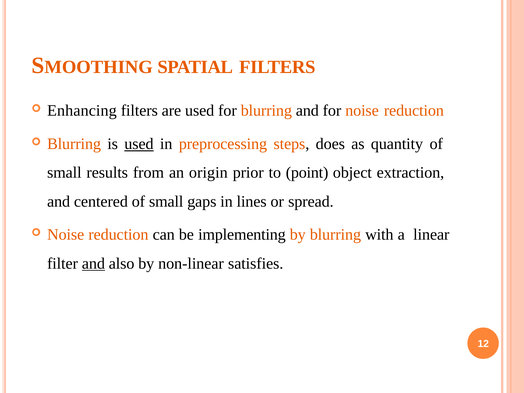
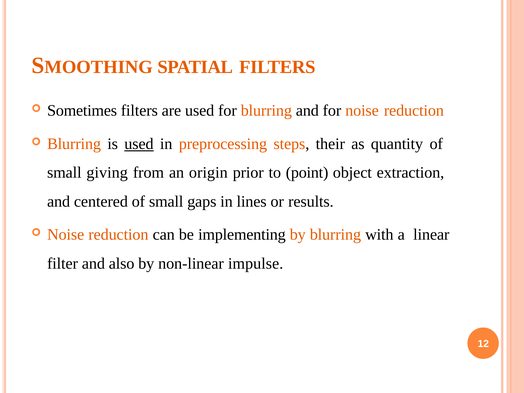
Enhancing: Enhancing -> Sometimes (82, 111)
does: does -> their (330, 144)
results: results -> giving (107, 173)
spread: spread -> results (311, 201)
and underline: present -> none (93, 263)
satisfies: satisfies -> impulse (256, 263)
